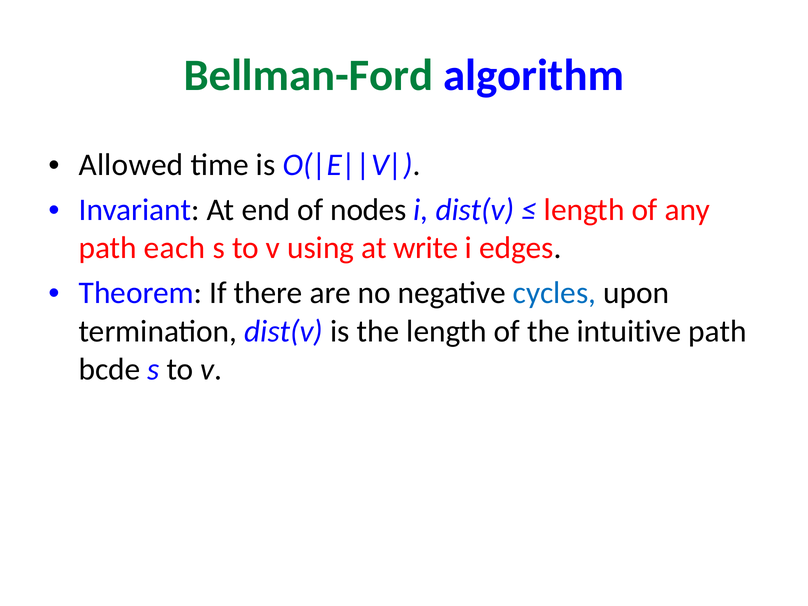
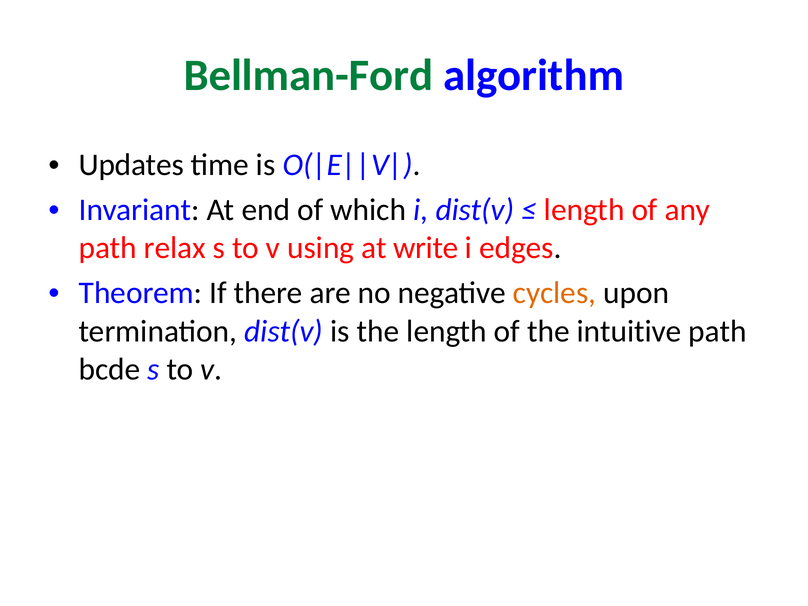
Allowed: Allowed -> Updates (131, 165)
nodes: nodes -> which (368, 210)
each: each -> relax (175, 248)
cycles colour: blue -> orange (554, 293)
